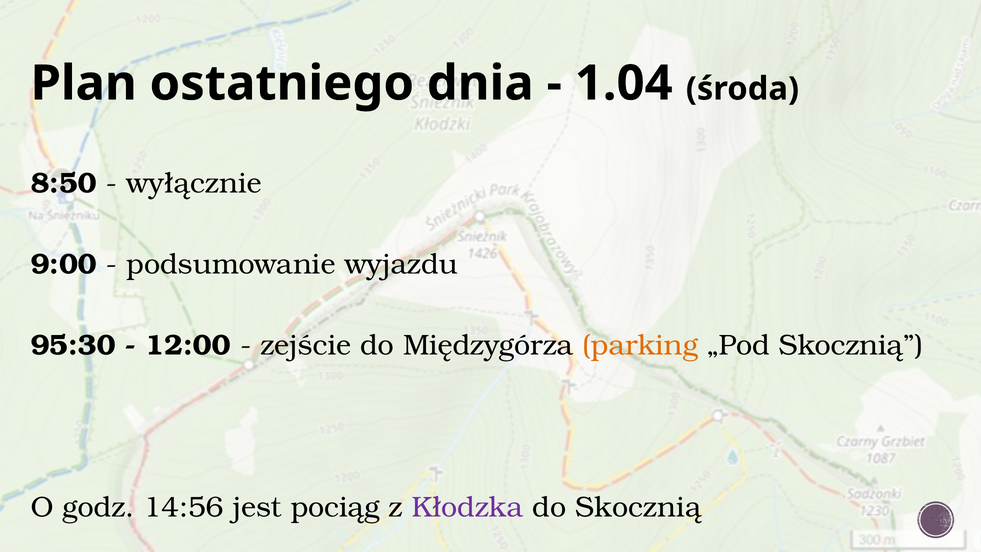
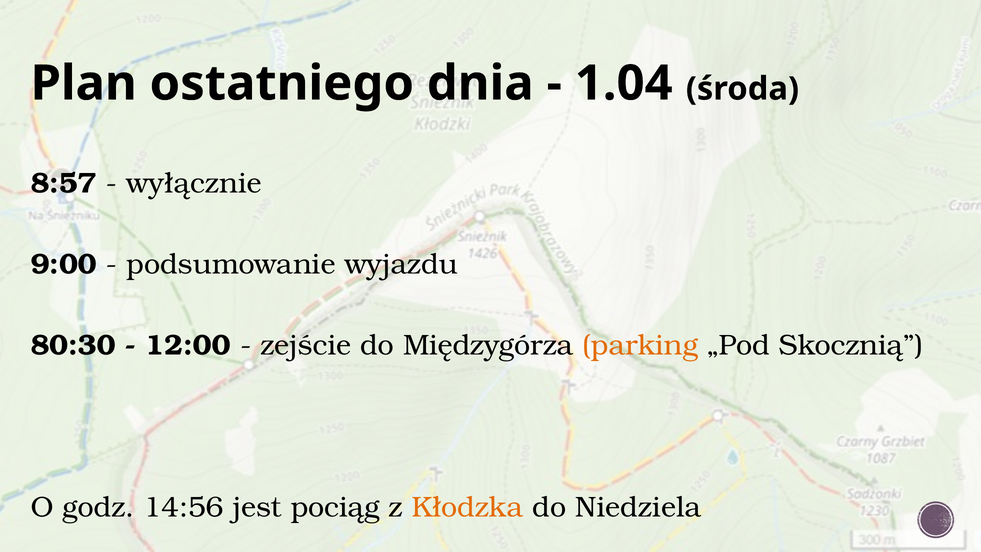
8:50: 8:50 -> 8:57 (64, 183)
95:30: 95:30 -> 80:30 (73, 345)
Kłodzka colour: purple -> orange (467, 507)
do Skocznią: Skocznią -> Niedziela (638, 507)
